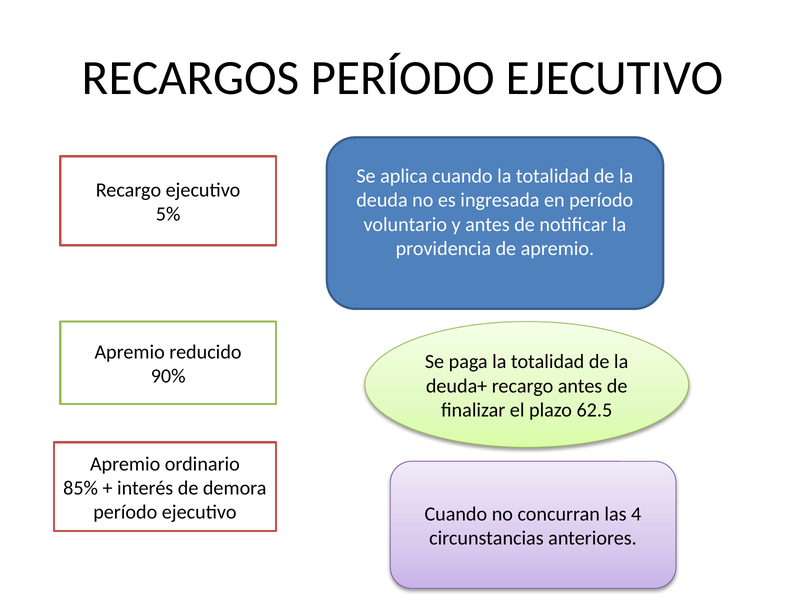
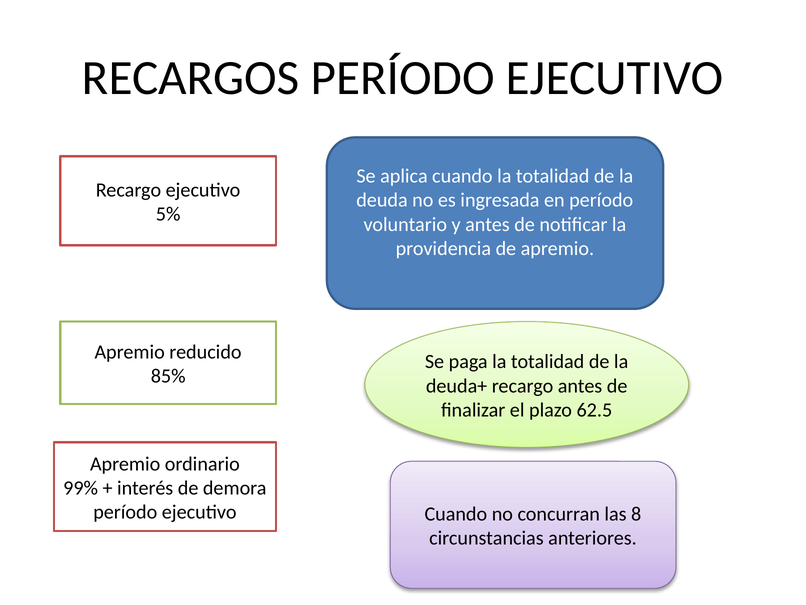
90%: 90% -> 85% (168, 376)
85%: 85% -> 99% (81, 488)
4: 4 -> 8 (636, 514)
